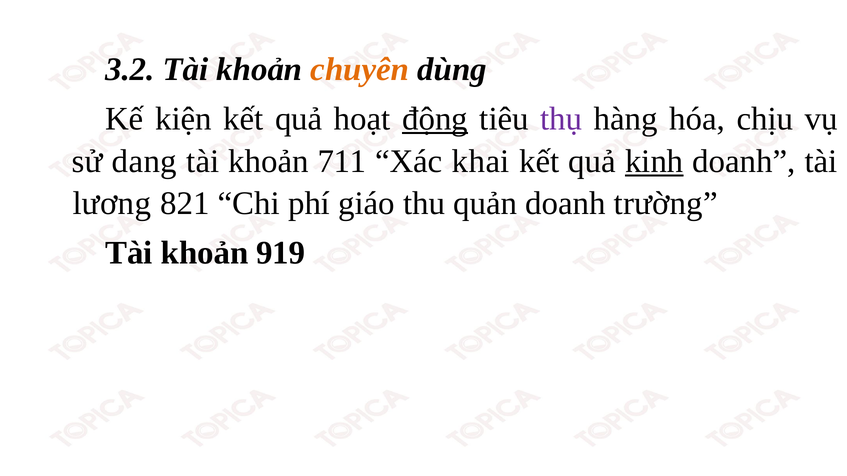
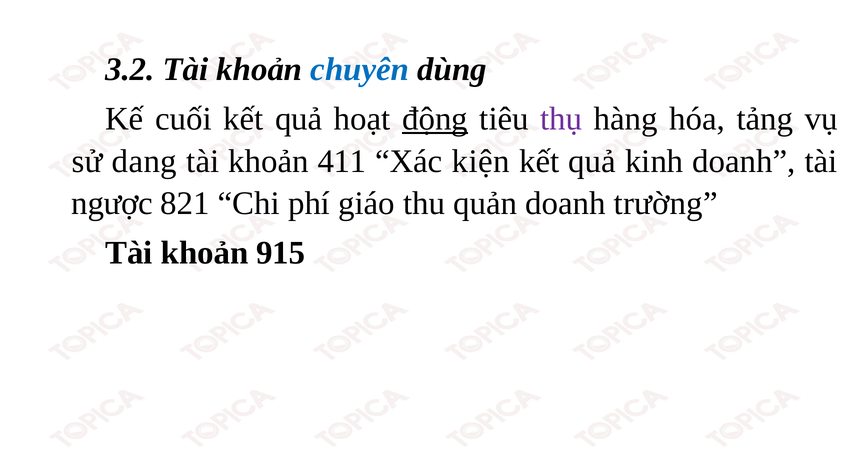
chuyên colour: orange -> blue (360, 70)
kiện: kiện -> cuối (183, 119)
chịu: chịu -> tảng (765, 119)
711: 711 -> 411 (342, 161)
khai: khai -> kiện (481, 161)
kinh underline: present -> none (654, 161)
lương: lương -> ngược (112, 204)
919: 919 -> 915 (281, 253)
